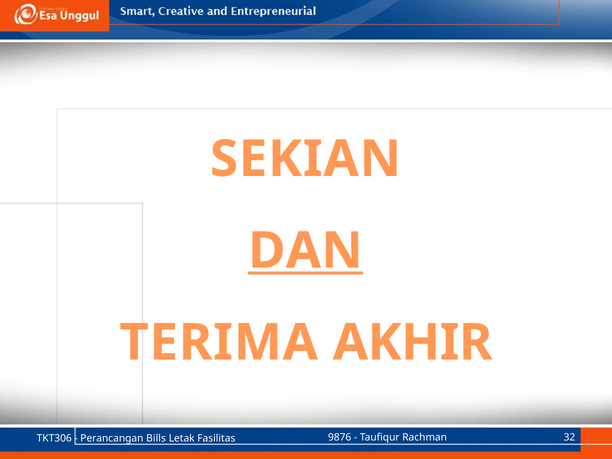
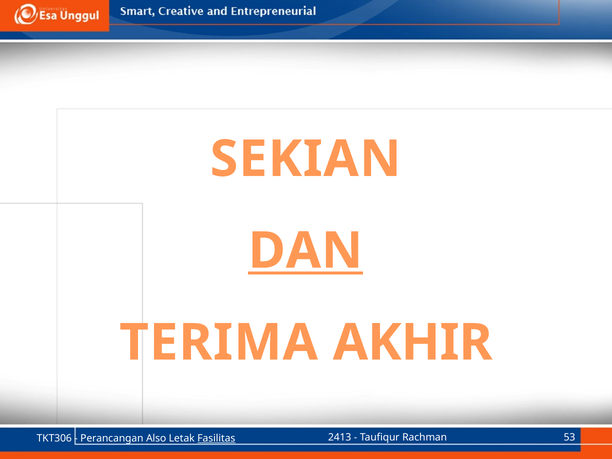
9876: 9876 -> 2413 (340, 438)
32: 32 -> 53 (569, 438)
Bills: Bills -> Also (156, 438)
Fasilitas underline: none -> present (216, 438)
